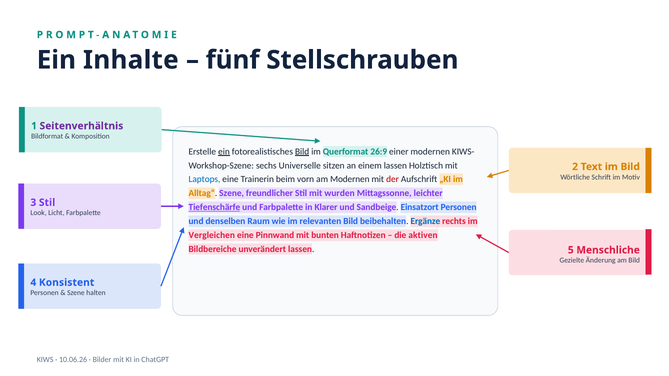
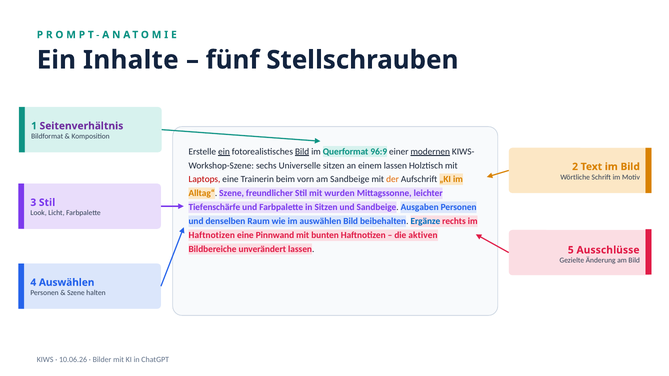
26:9: 26:9 -> 96:9 (379, 152)
modernen underline: none -> present (430, 152)
Laptops colour: blue -> red (204, 180)
am Modernen: Modernen -> Sandbeige (350, 180)
der colour: red -> orange (393, 180)
Tiefenschärfe underline: present -> none (214, 207)
in Klarer: Klarer -> Sitzen (326, 207)
Einsatzort: Einsatzort -> Ausgaben (420, 207)
im relevanten: relevanten -> auswählen (320, 221)
Vergleichen: Vergleichen -> Haftnotizen (212, 235)
Menschliche: Menschliche -> Ausschlüsse (608, 250)
4 Konsistent: Konsistent -> Auswählen (67, 283)
